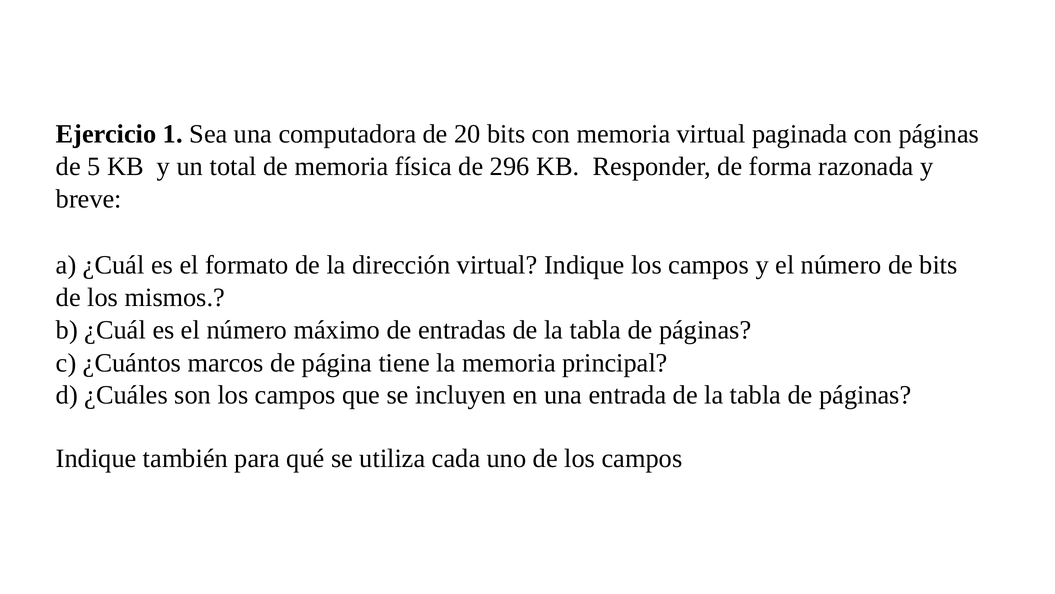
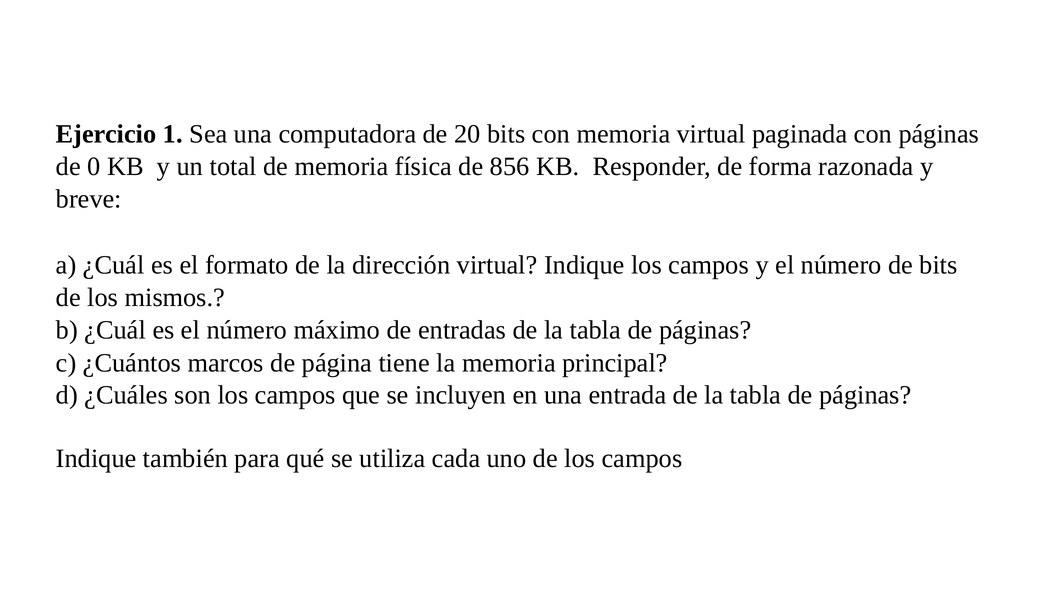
5: 5 -> 0 (94, 166)
296: 296 -> 856 (510, 166)
